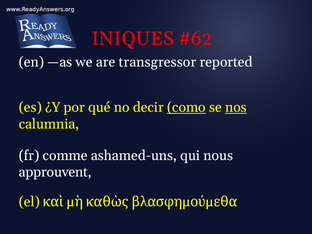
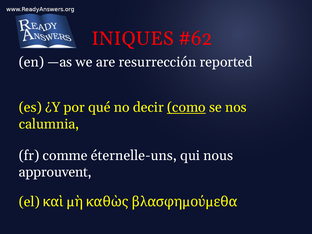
transgressor: transgressor -> resurrección (157, 62)
nos underline: present -> none (236, 107)
ashamed-uns: ashamed-uns -> éternelle-uns (134, 155)
